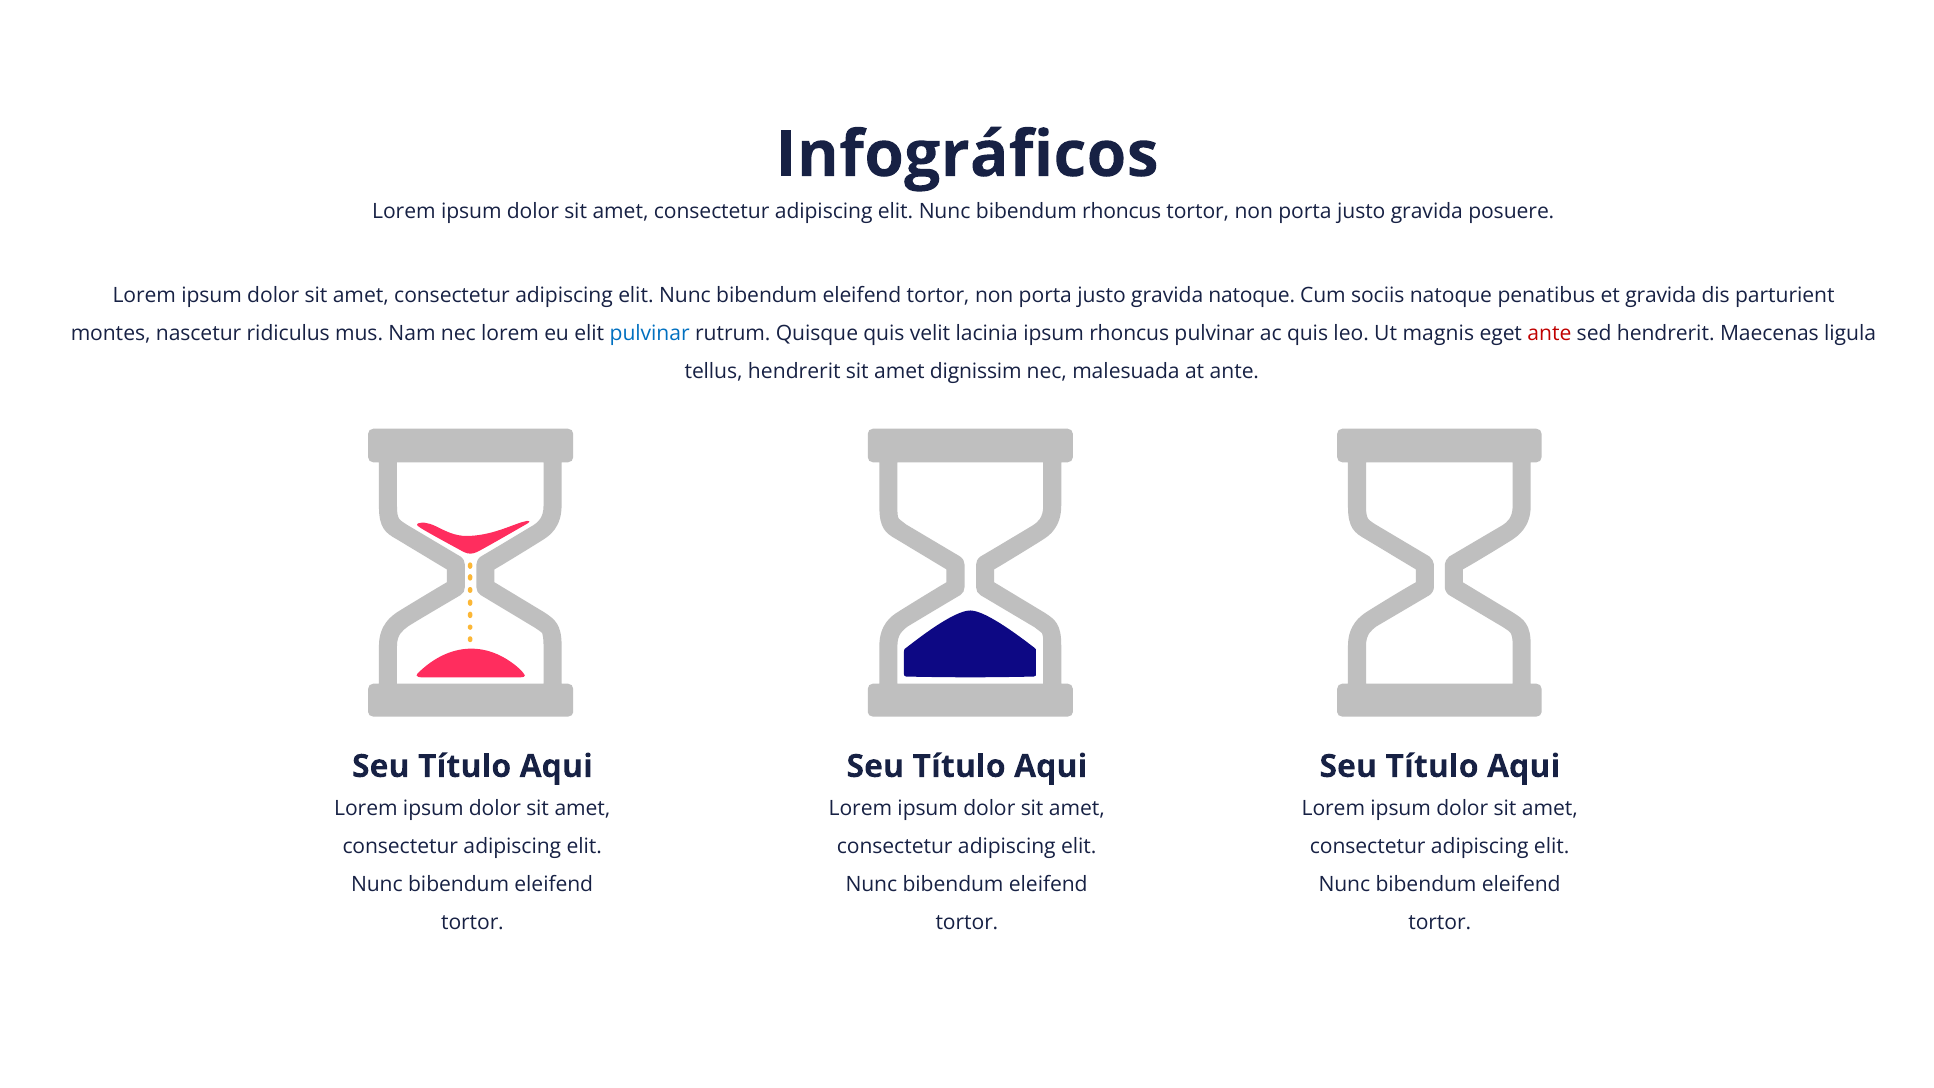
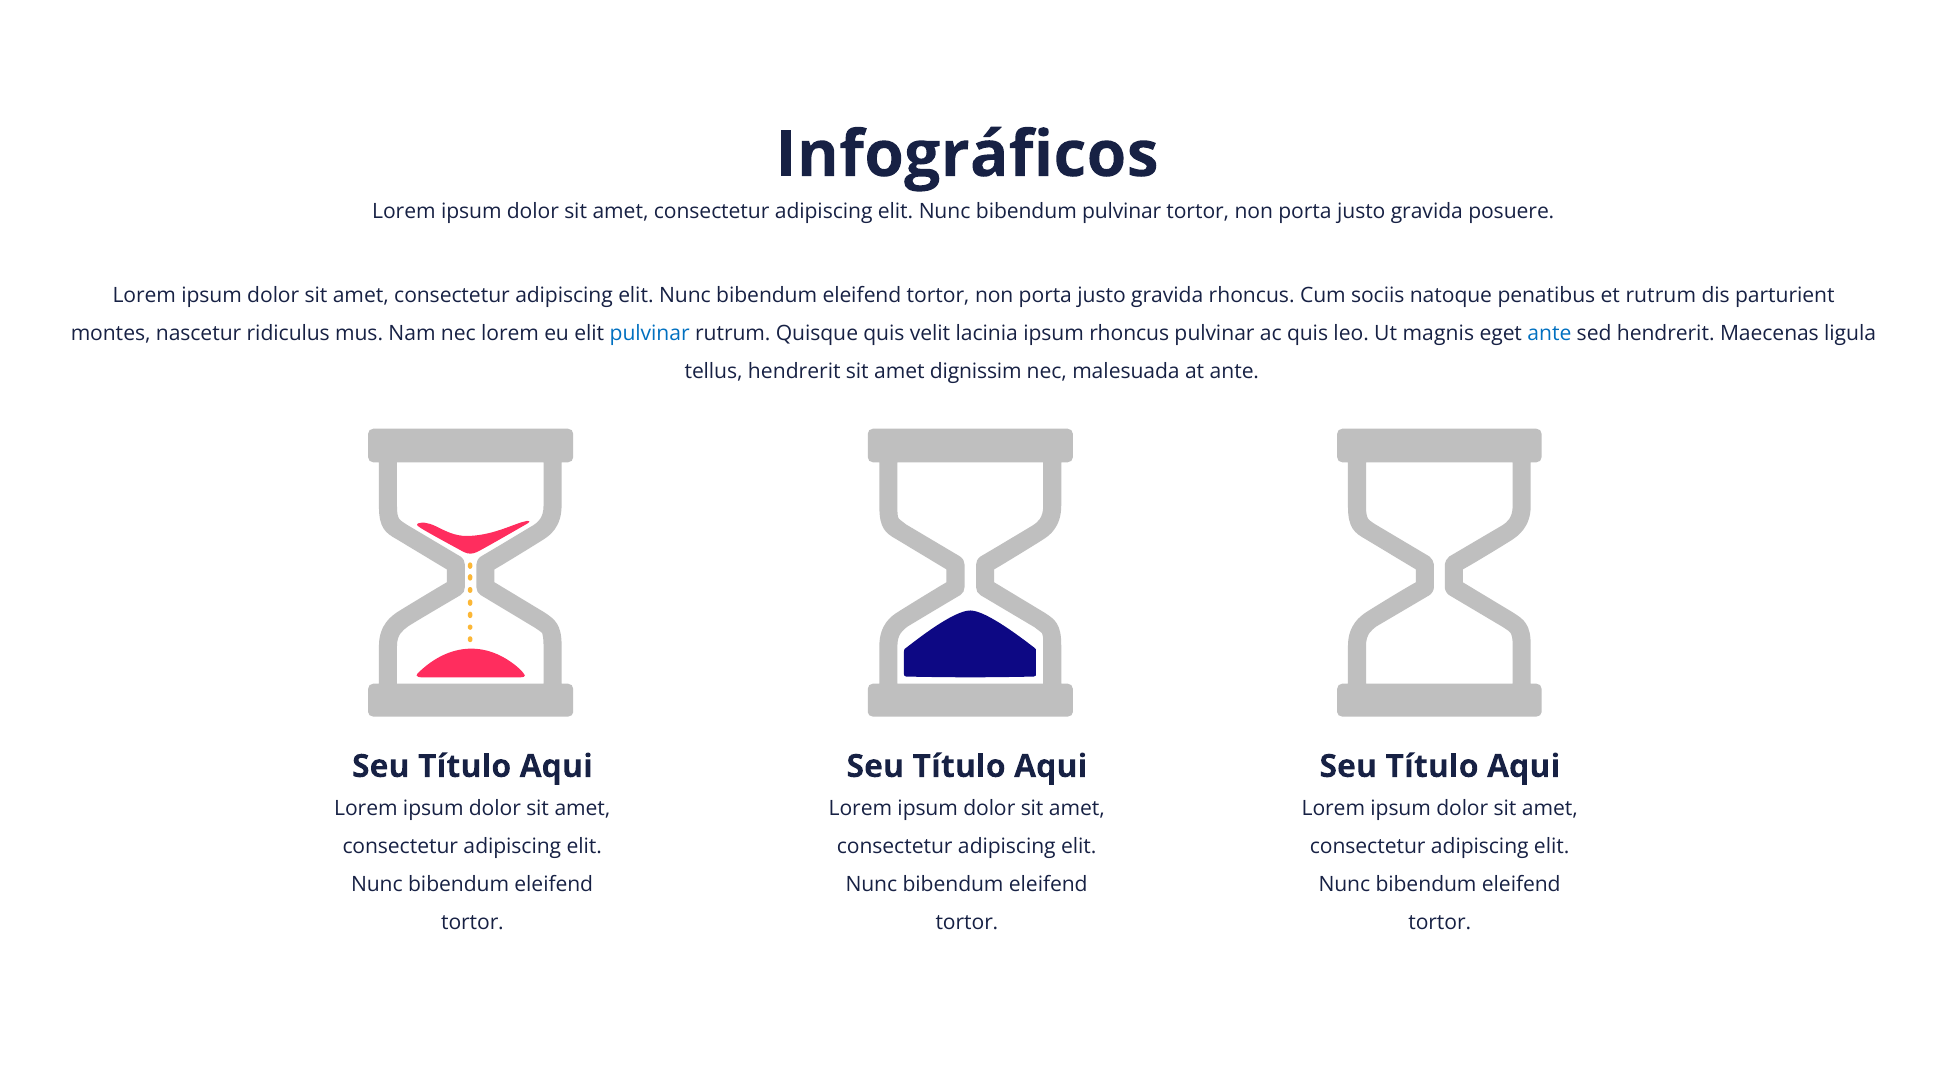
bibendum rhoncus: rhoncus -> pulvinar (1122, 212)
gravida natoque: natoque -> rhoncus (1252, 295)
et gravida: gravida -> rutrum (1661, 295)
ante colour: red -> blue (1549, 333)
